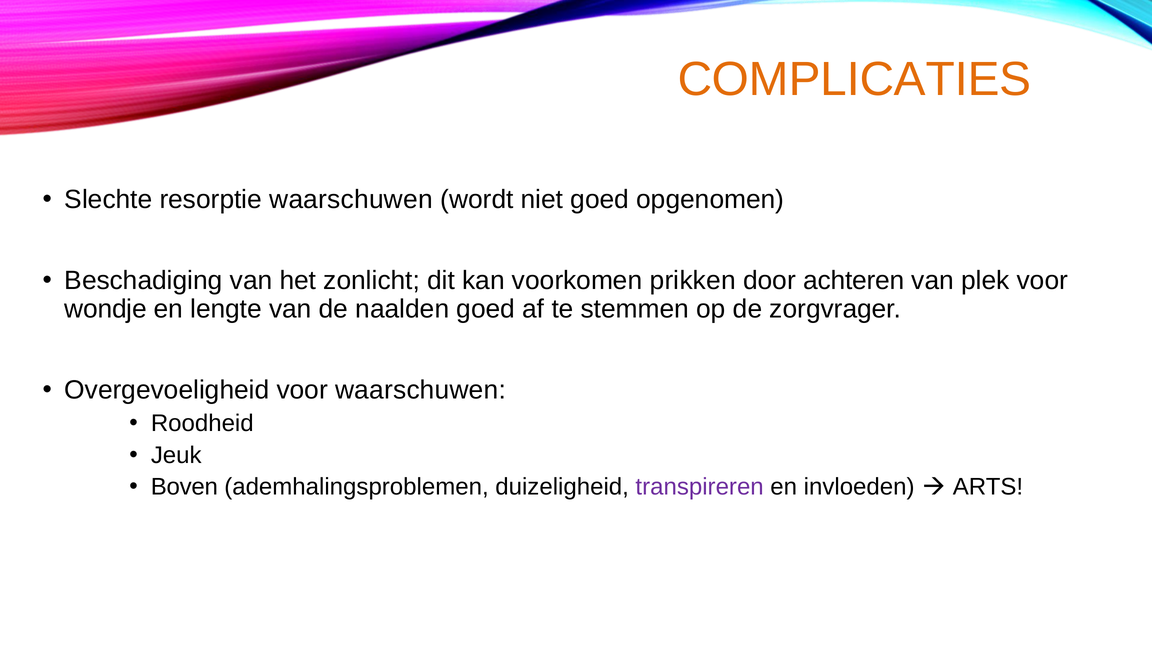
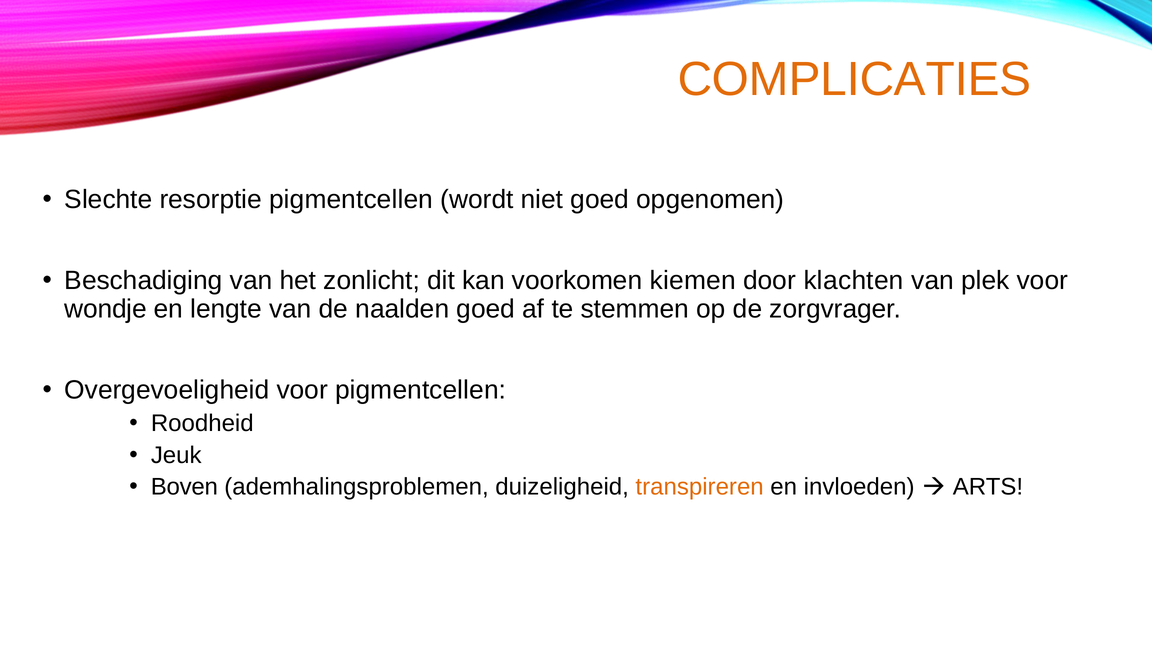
resorptie waarschuwen: waarschuwen -> pigmentcellen (351, 200)
prikken: prikken -> kiemen (693, 280)
achteren: achteren -> klachten (854, 280)
voor waarschuwen: waarschuwen -> pigmentcellen (421, 390)
transpireren colour: purple -> orange (700, 487)
